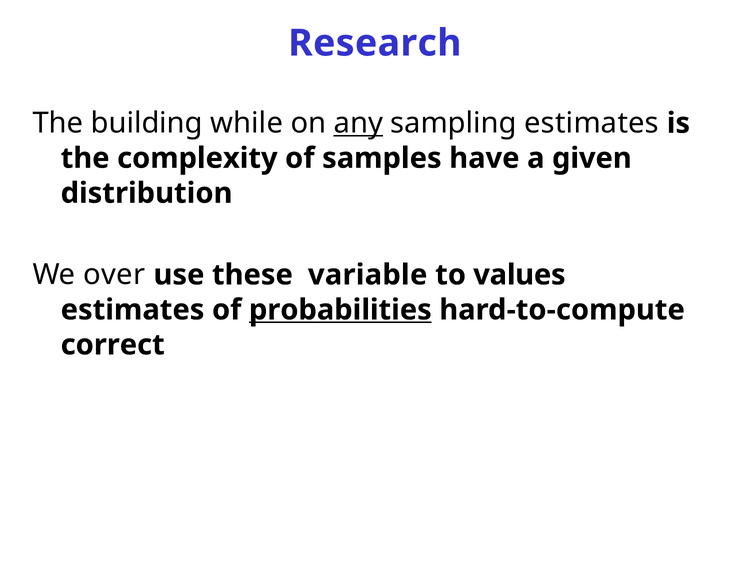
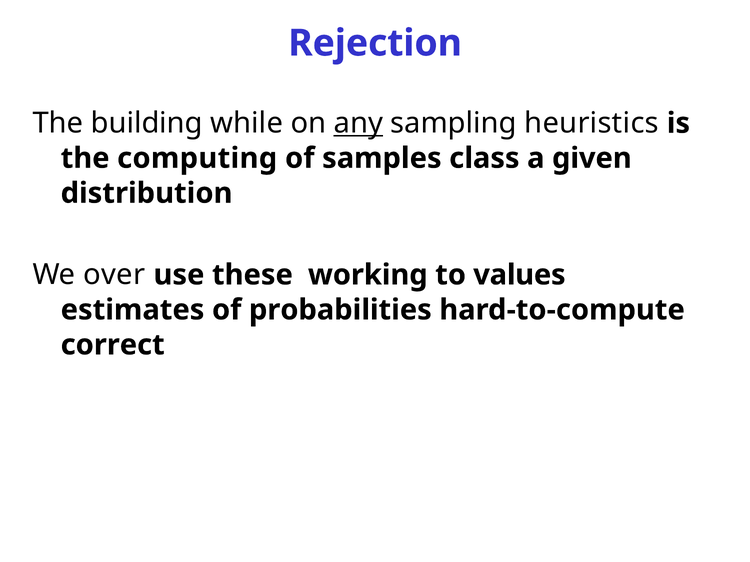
Research: Research -> Rejection (375, 43)
sampling estimates: estimates -> heuristics (592, 123)
complexity: complexity -> computing (197, 158)
have: have -> class (484, 158)
variable: variable -> working (368, 275)
probabilities underline: present -> none (340, 310)
